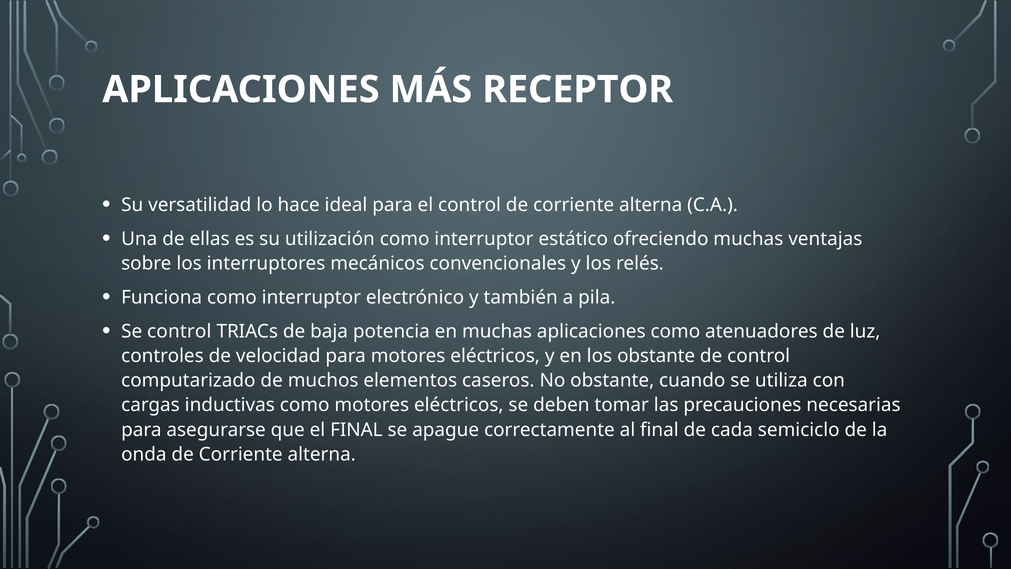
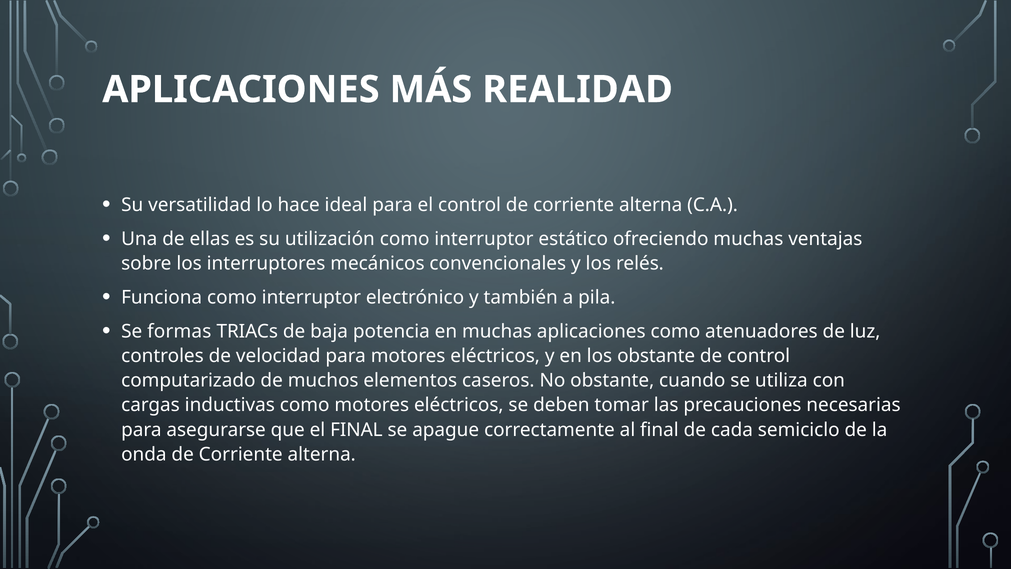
RECEPTOR: RECEPTOR -> REALIDAD (578, 90)
Se control: control -> formas (179, 331)
